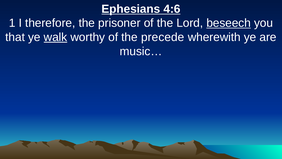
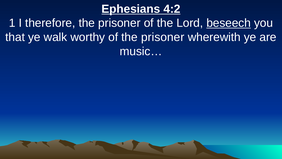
4:6: 4:6 -> 4:2 (172, 9)
walk underline: present -> none (56, 37)
of the precede: precede -> prisoner (163, 37)
